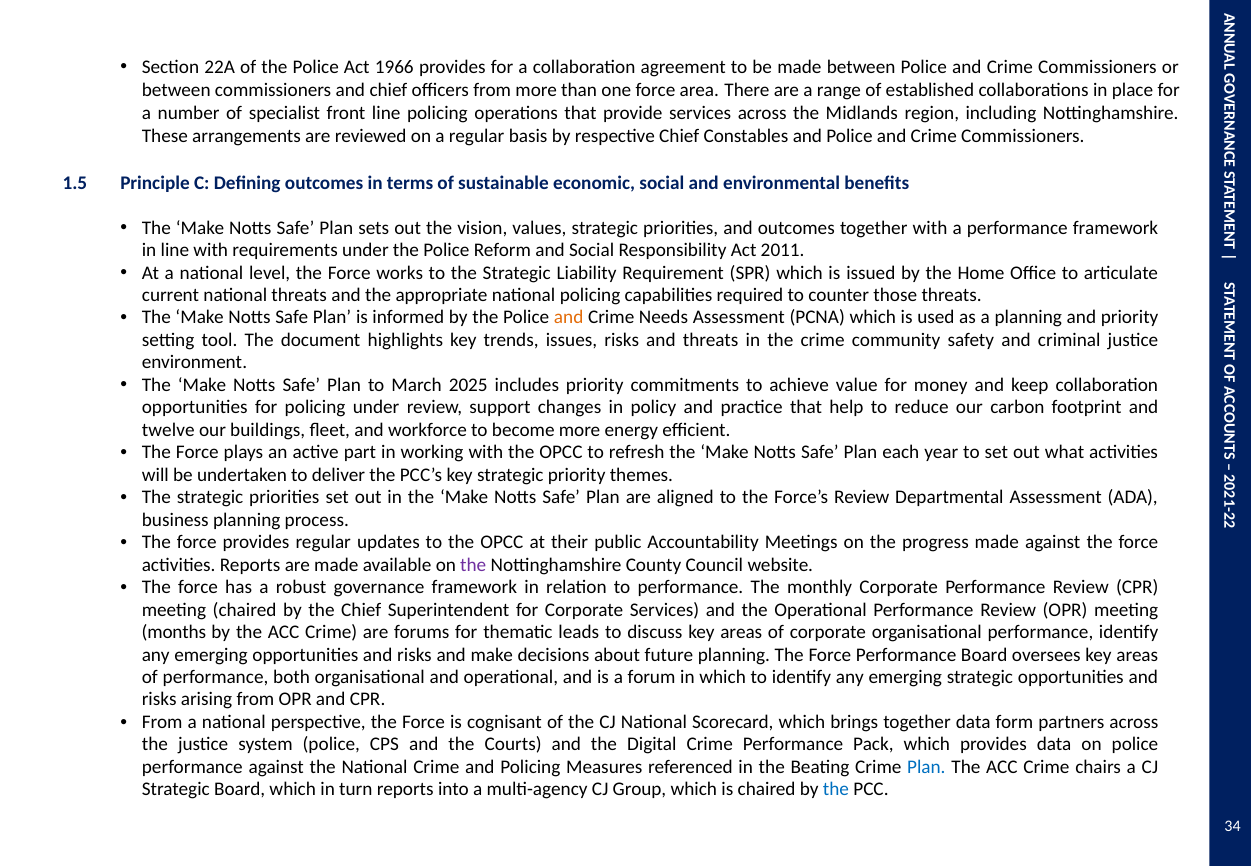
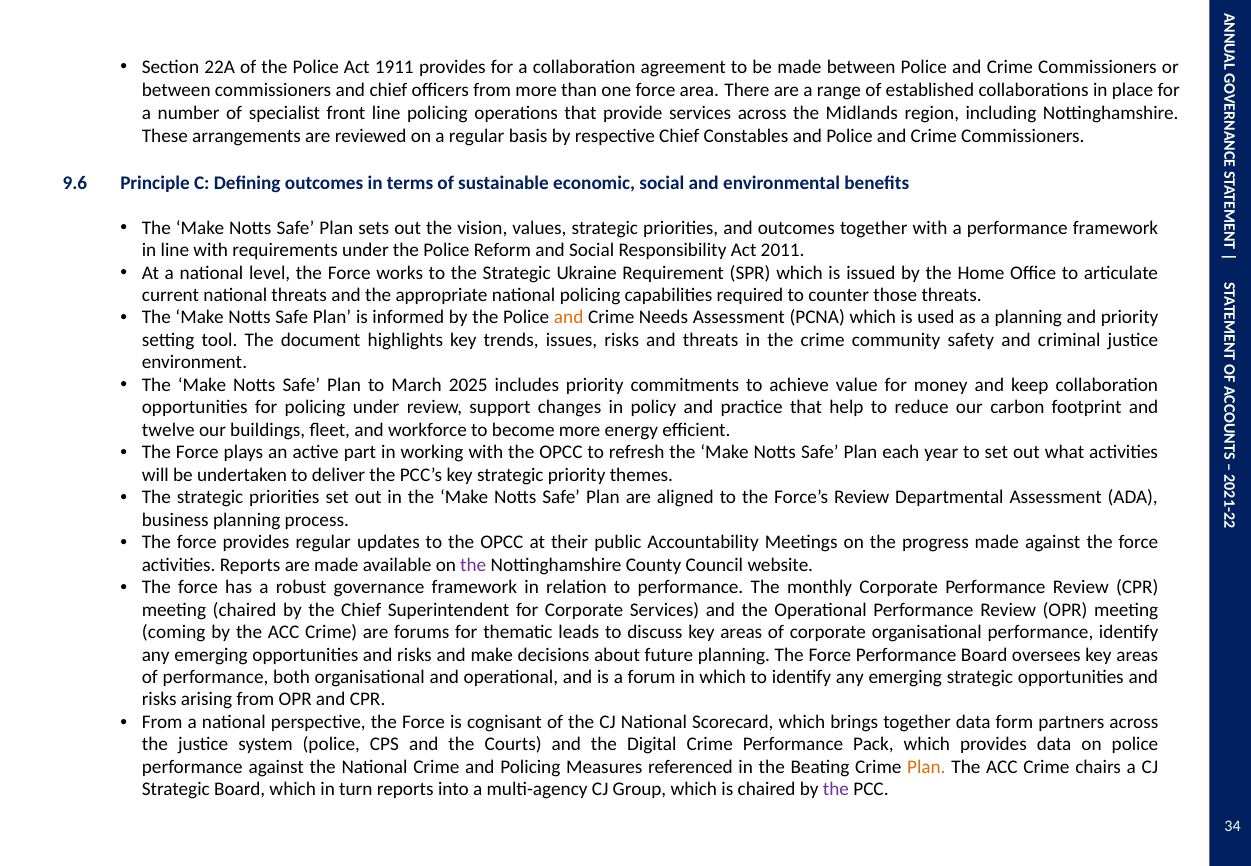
1966: 1966 -> 1911 (394, 67)
1.5: 1.5 -> 9.6 (75, 183)
Liability: Liability -> Ukraine (587, 273)
months: months -> coming (174, 632)
Plan colour: blue -> orange (926, 767)
the colour: blue -> purple (836, 789)
